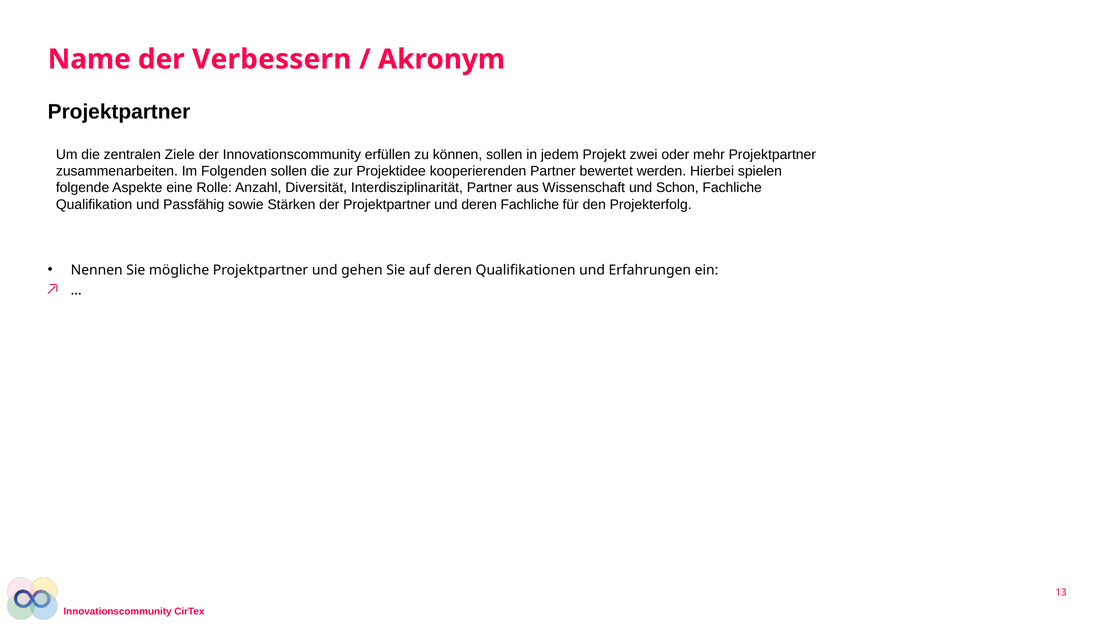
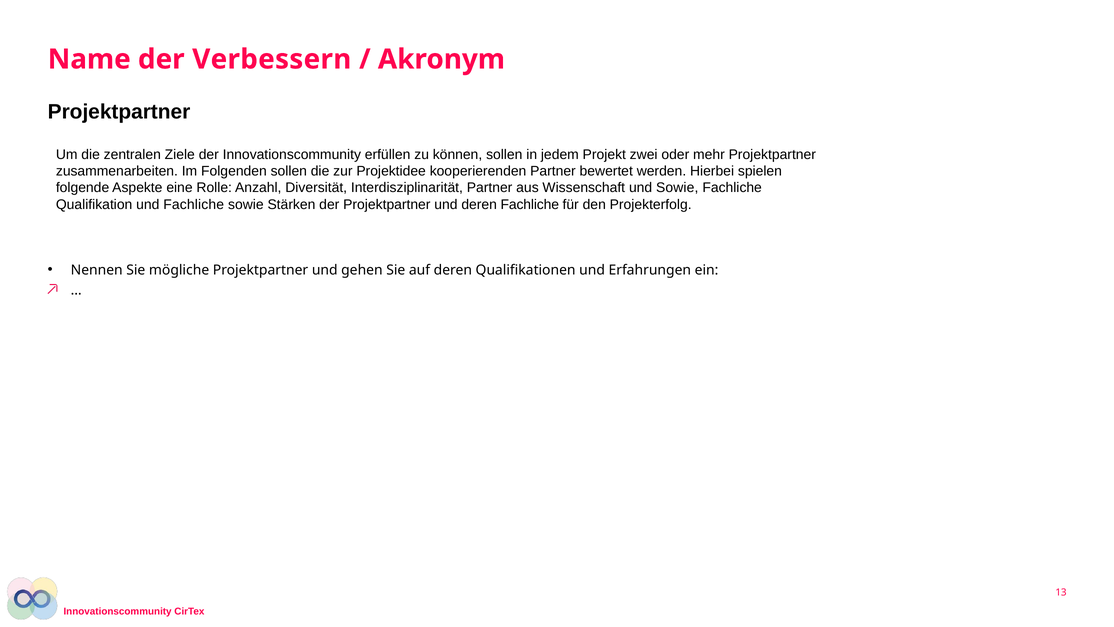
und Schon: Schon -> Sowie (677, 188)
und Passfähig: Passfähig -> Fachliche (194, 204)
